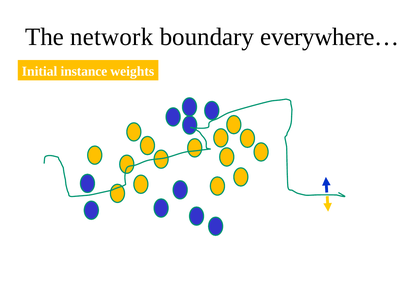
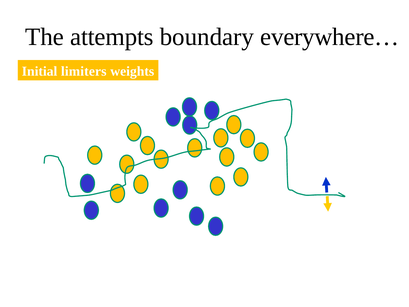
network: network -> attempts (112, 37)
instance: instance -> limiters (84, 71)
